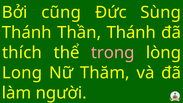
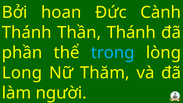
cũng: cũng -> hoan (61, 12)
Sùng: Sùng -> Cành (161, 12)
thích: thích -> phần (22, 53)
trong colour: pink -> light blue (113, 53)
